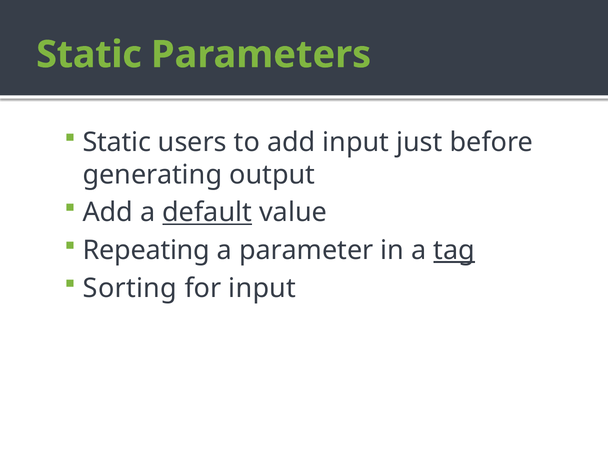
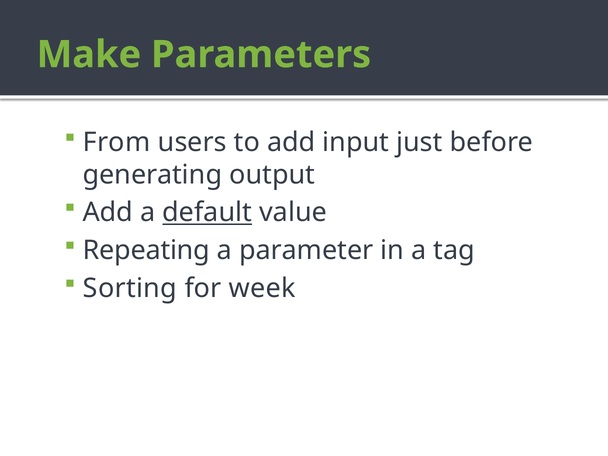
Static: Static -> Make (89, 55)
Static: Static -> From (117, 142)
tag underline: present -> none (454, 250)
for input: input -> week (262, 288)
